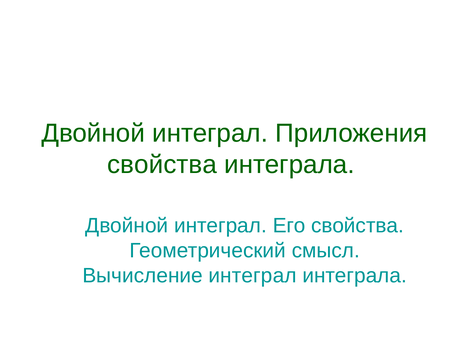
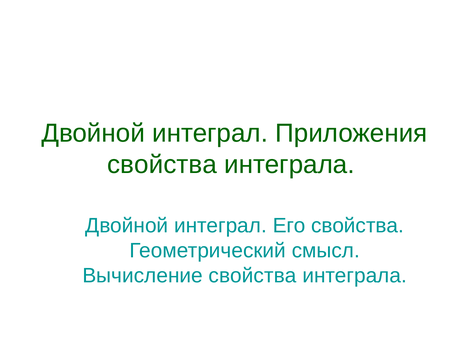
Вычисление интеграл: интеграл -> свойства (253, 275)
